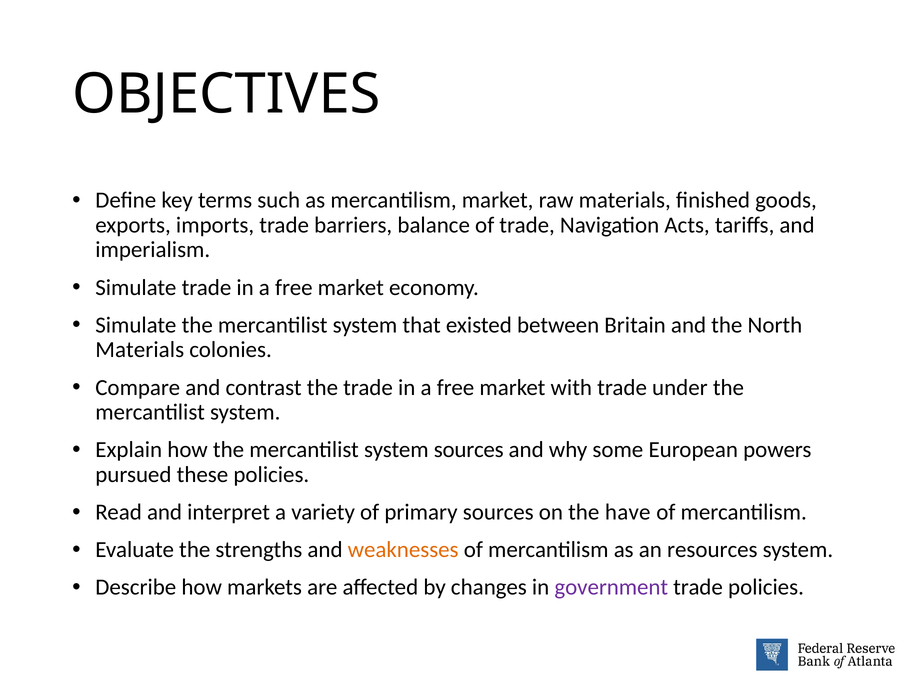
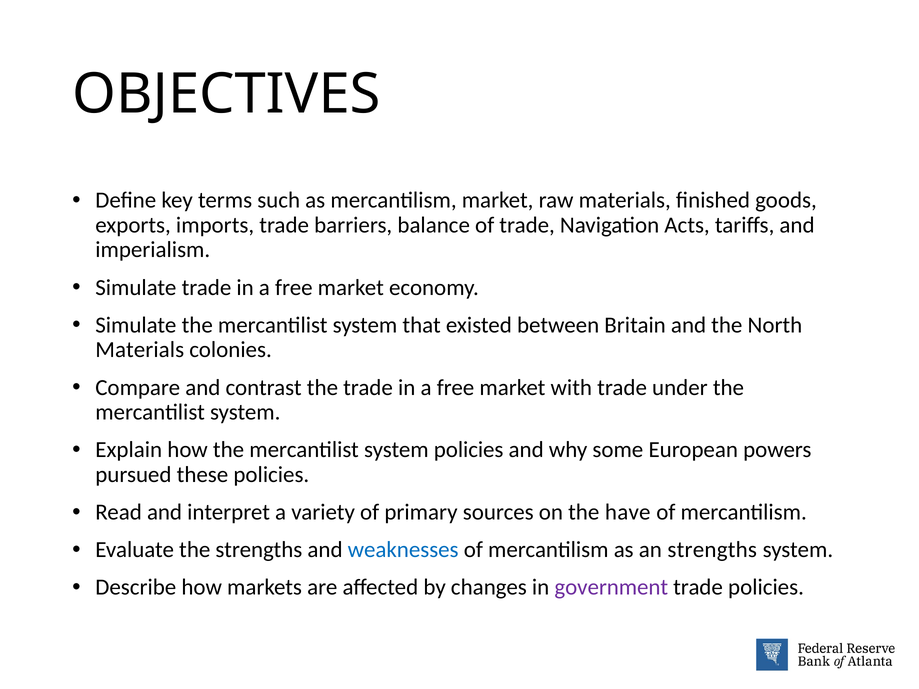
system sources: sources -> policies (469, 450)
weaknesses colour: orange -> blue (403, 550)
an resources: resources -> strengths (712, 550)
